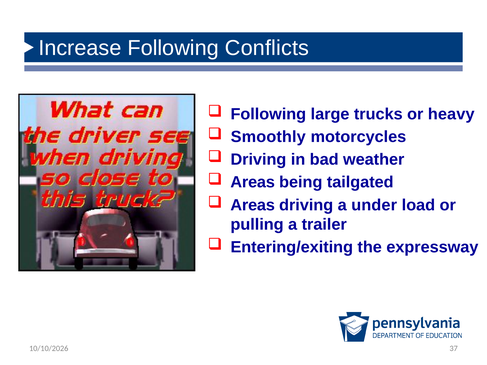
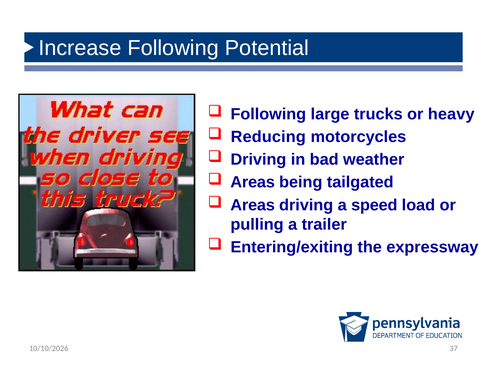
Conflicts: Conflicts -> Potential (267, 48)
Smoothly: Smoothly -> Reducing (268, 137)
under: under -> speed (374, 205)
